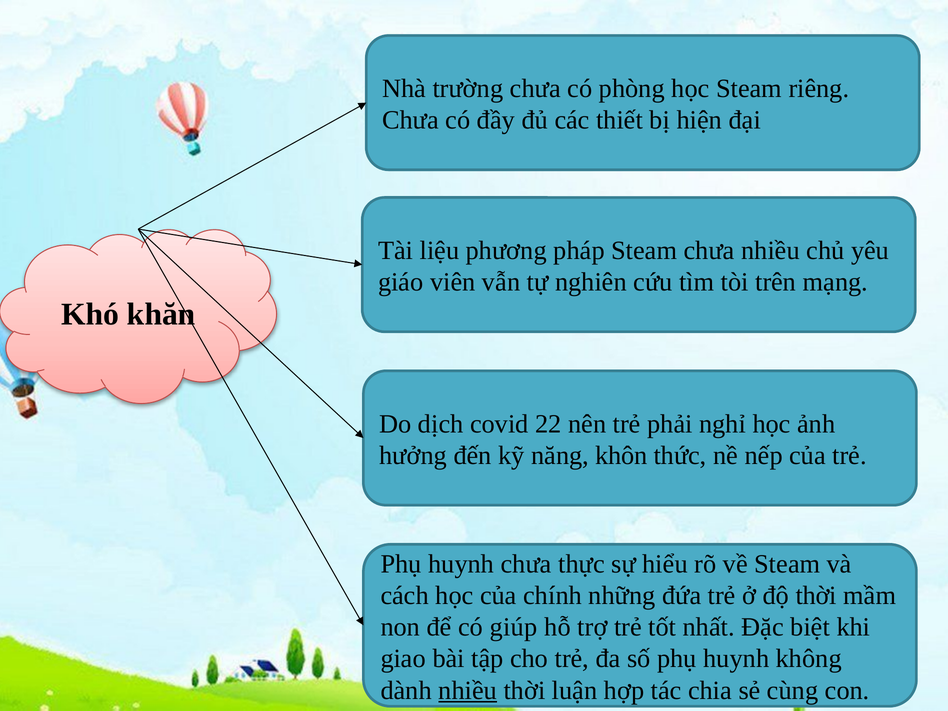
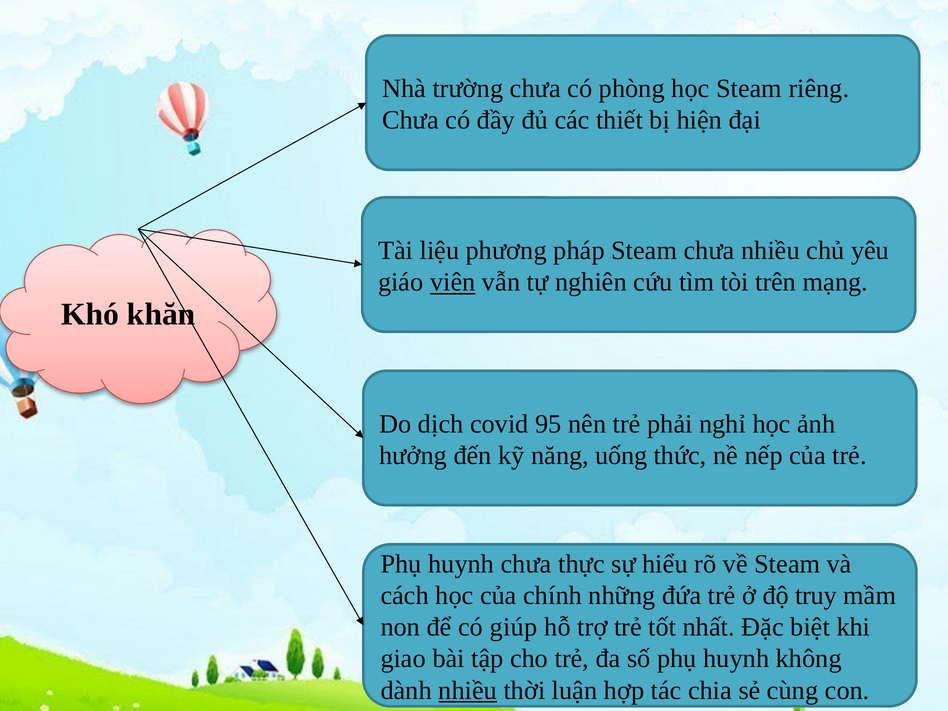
viên underline: none -> present (453, 282)
22: 22 -> 95 (548, 424)
khôn: khôn -> uống (621, 456)
độ thời: thời -> truy (816, 595)
